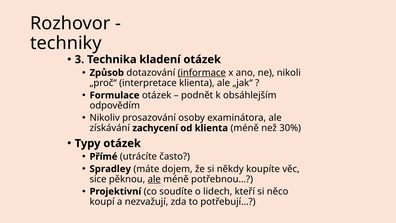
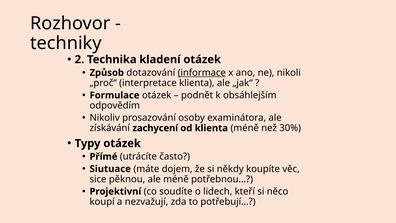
3: 3 -> 2 (79, 59)
Spradley: Spradley -> Siutuace (110, 169)
ale underline: present -> none (154, 179)
